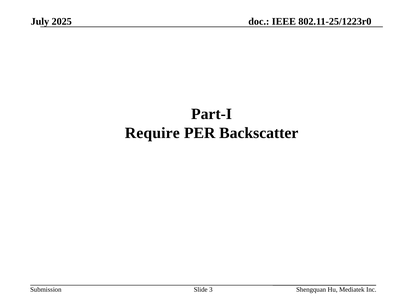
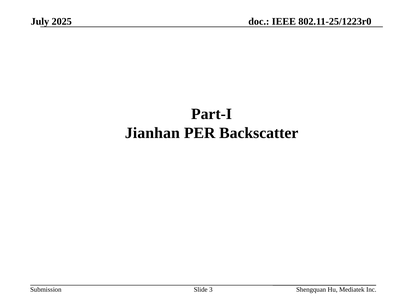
Require: Require -> Jianhan (152, 133)
